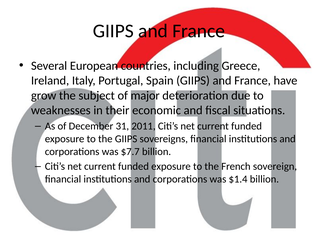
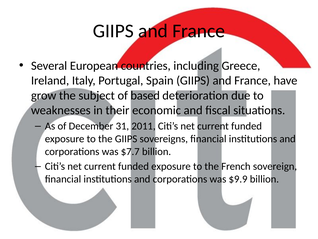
major: major -> based (145, 95)
$1.4: $1.4 -> $9.9 (238, 179)
